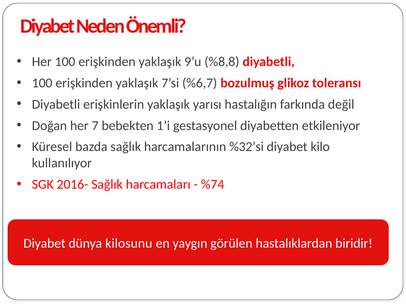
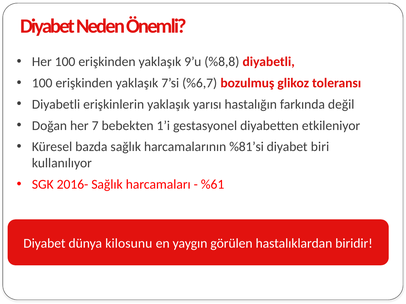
%32’si: %32’si -> %81’si (247, 147)
kilo: kilo -> biri (320, 147)
%74: %74 -> %61 (213, 185)
